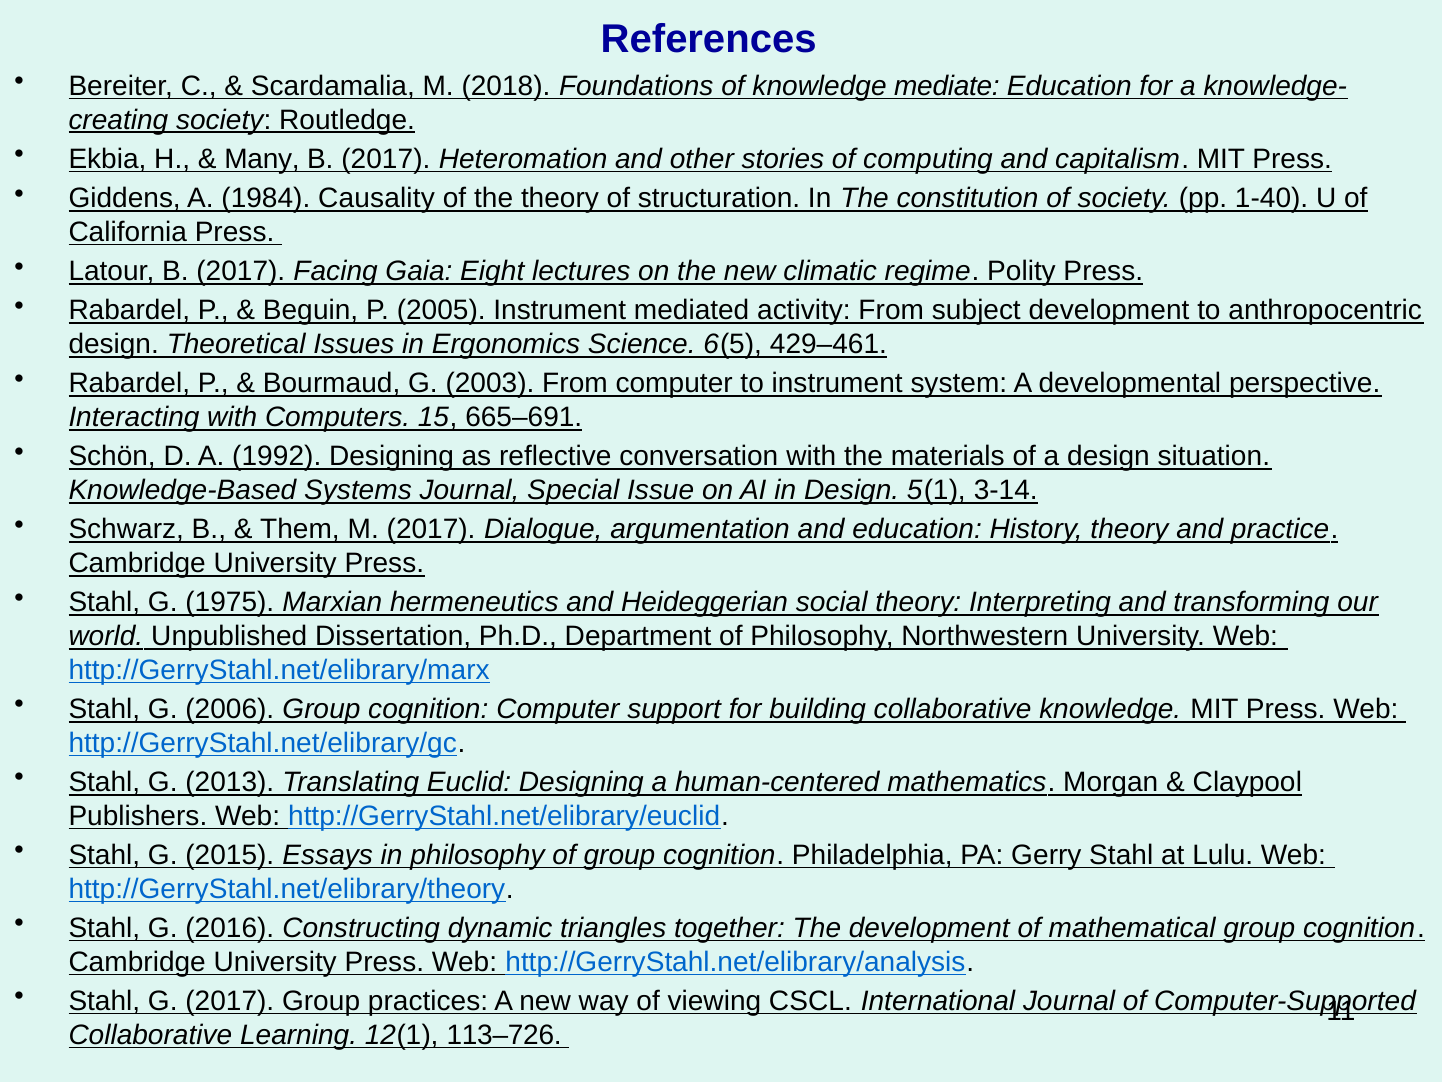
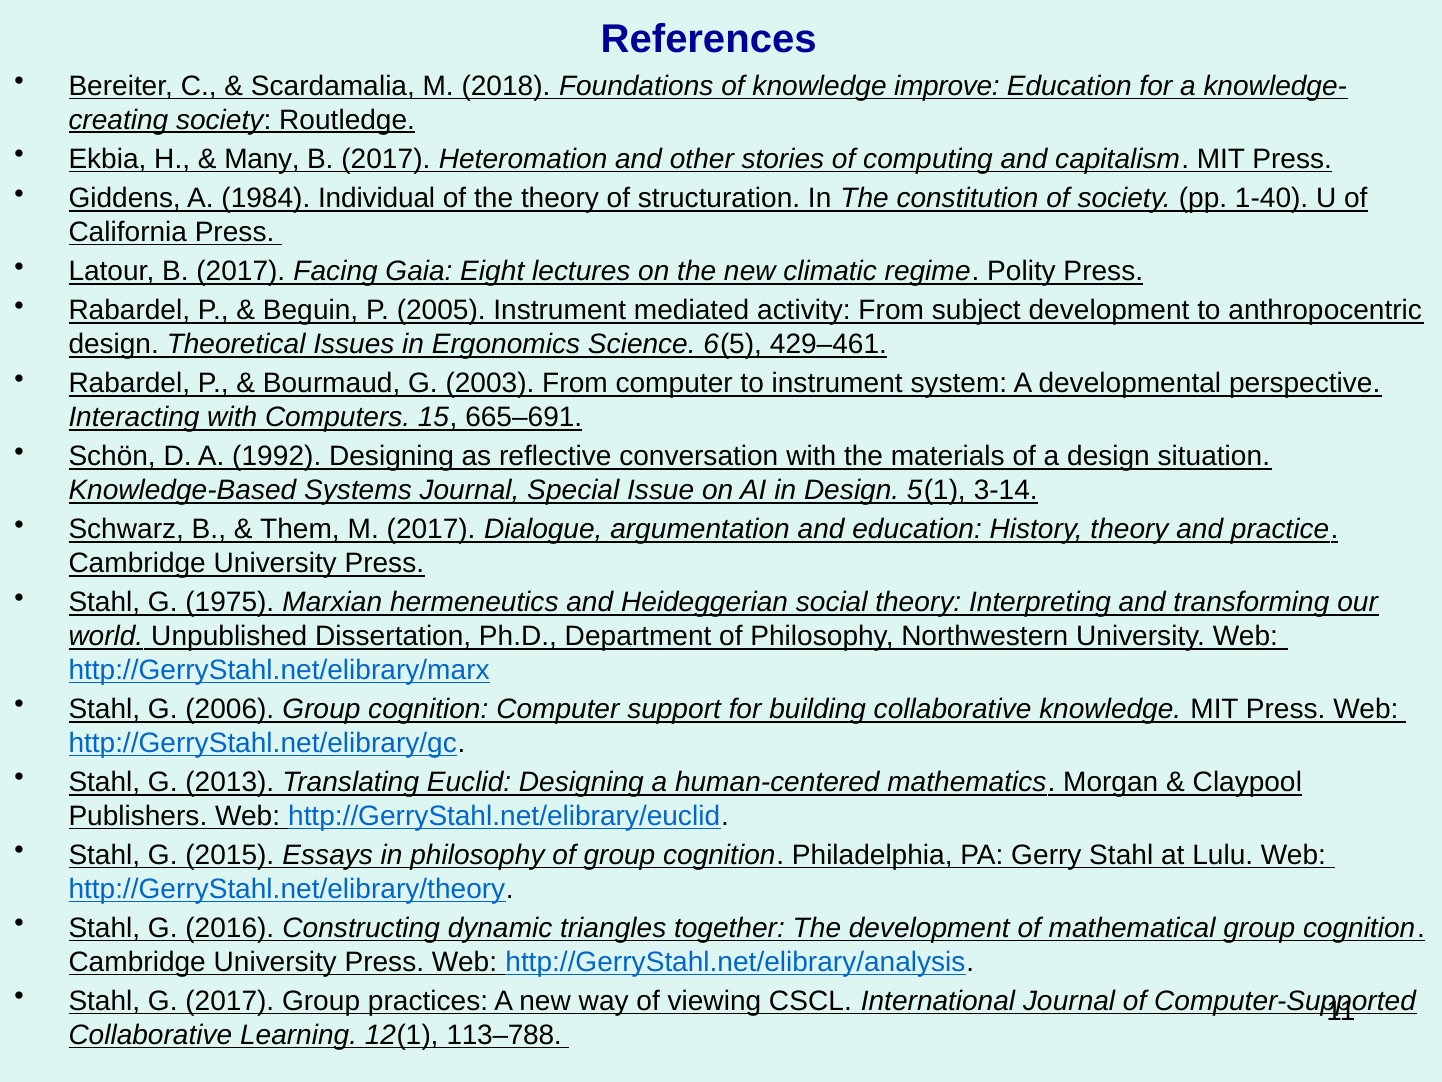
mediate: mediate -> improve (947, 86)
Causality: Causality -> Individual (377, 198)
113–726: 113–726 -> 113–788 (504, 1034)
